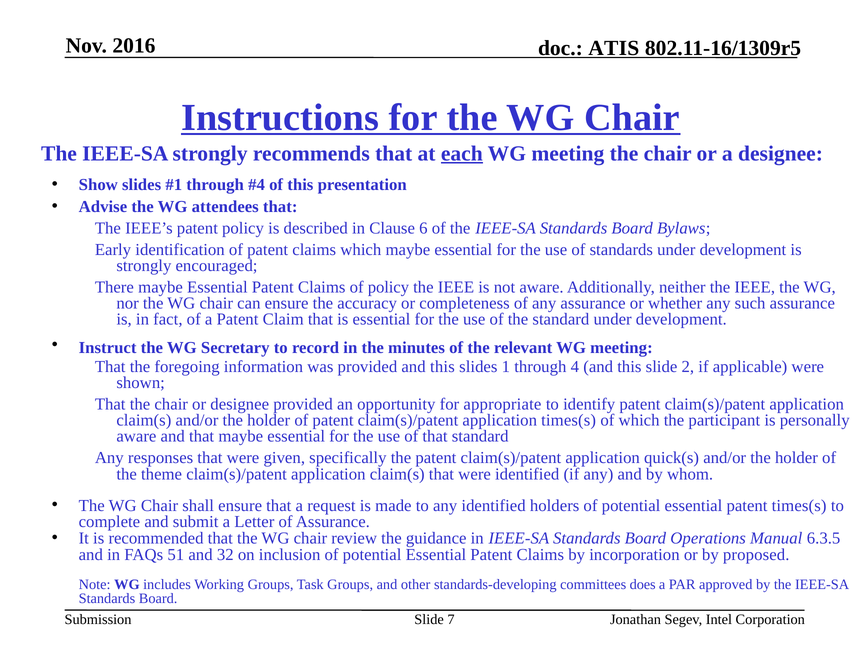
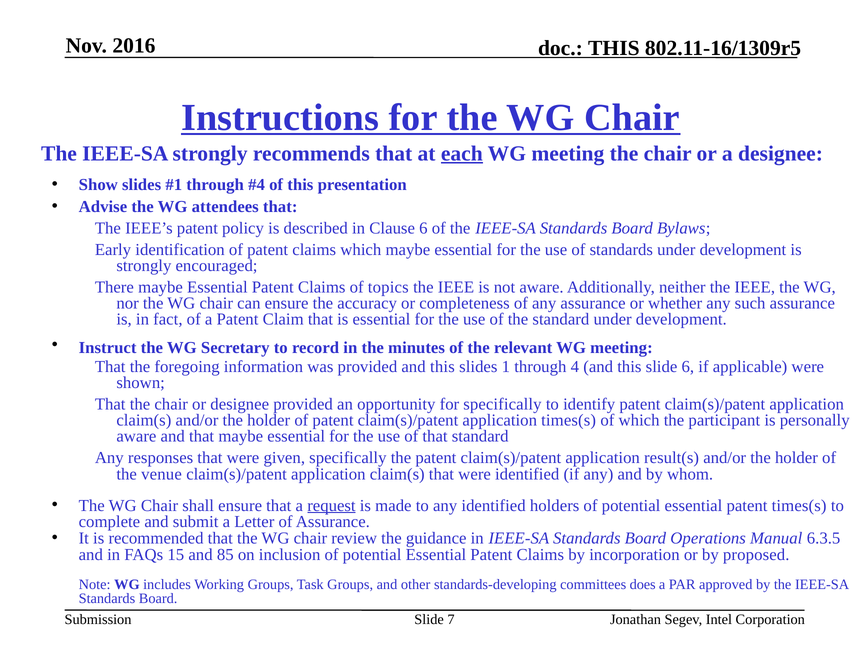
ATIS: ATIS -> THIS (614, 48)
of policy: policy -> topics (388, 287)
slide 2: 2 -> 6 (688, 367)
for appropriate: appropriate -> specifically (502, 405)
quick(s: quick(s -> result(s (672, 458)
theme: theme -> venue (161, 474)
request underline: none -> present (331, 506)
51: 51 -> 15 (176, 555)
32: 32 -> 85 (225, 555)
